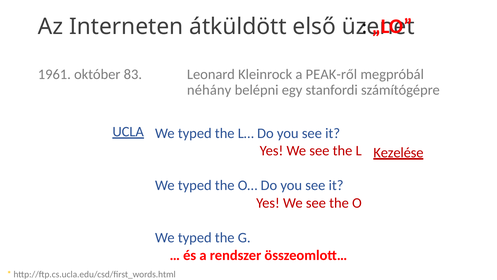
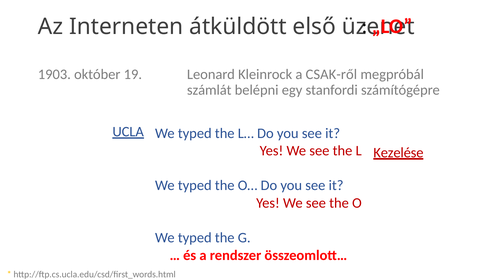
1961: 1961 -> 1903 (54, 74)
83: 83 -> 19 (133, 74)
PEAK-ről: PEAK-ről -> CSAK-ről (331, 74)
néhány: néhány -> számlát (209, 90)
